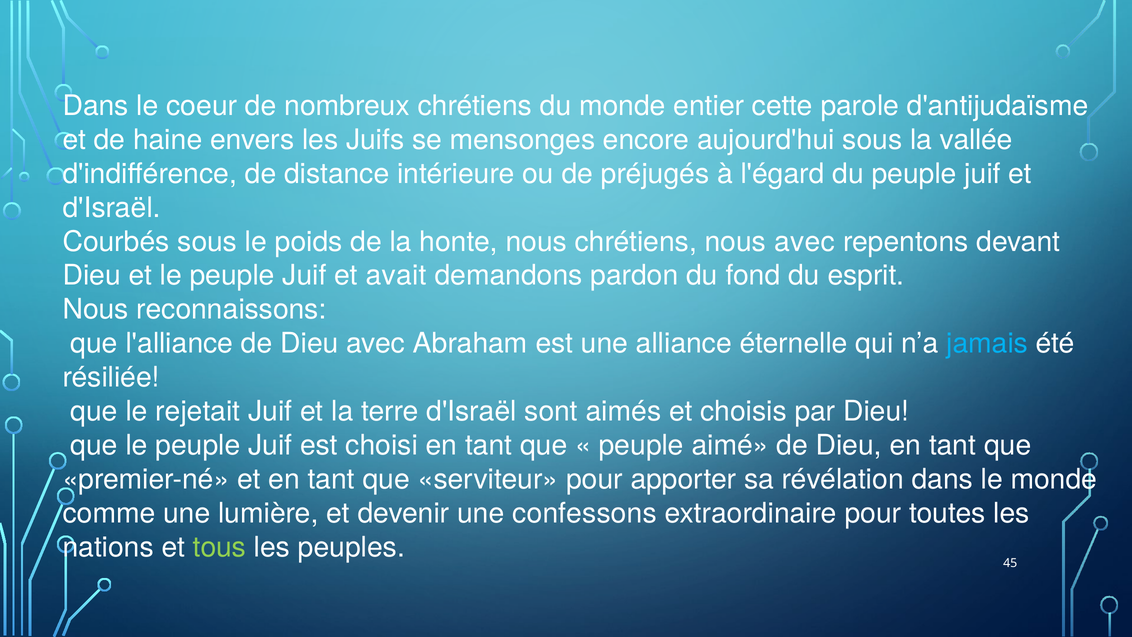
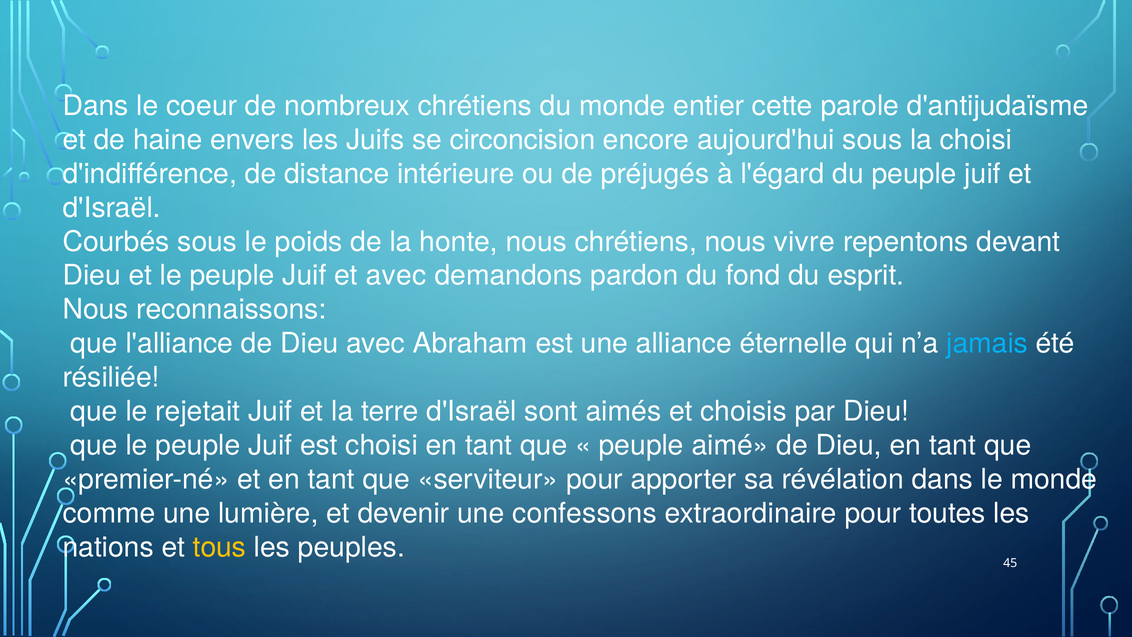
mensonges: mensonges -> circoncision (523, 140)
la vallée: vallée -> choisi (976, 140)
nous avec: avec -> vivre (804, 242)
et avait: avait -> avec (396, 276)
tous colour: light green -> yellow (219, 547)
